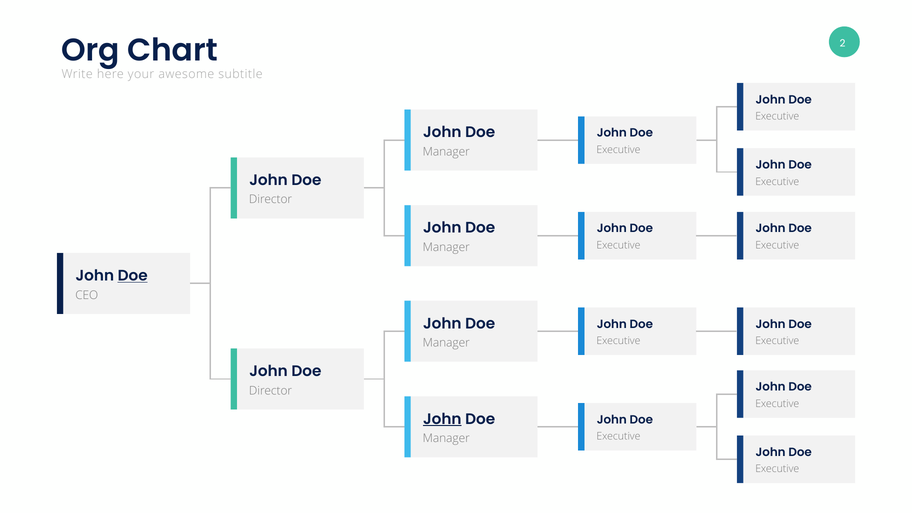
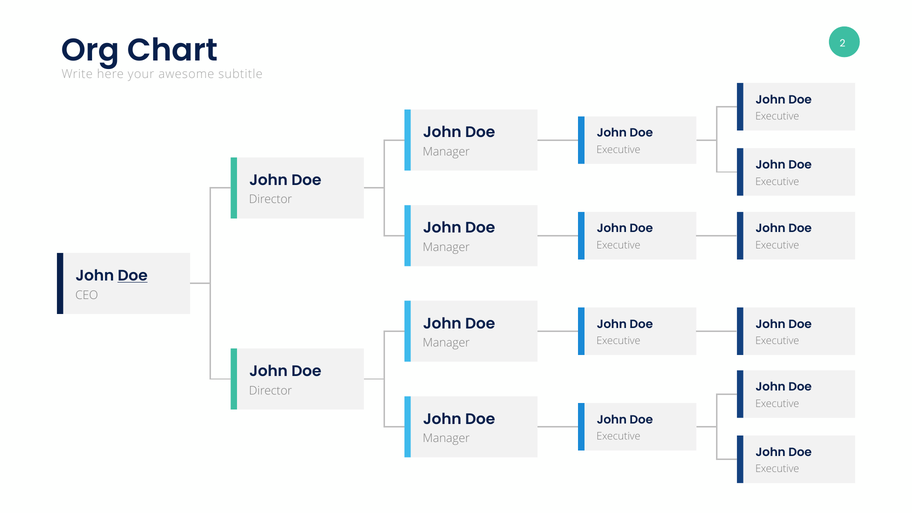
John underline: present -> none (442, 419)
